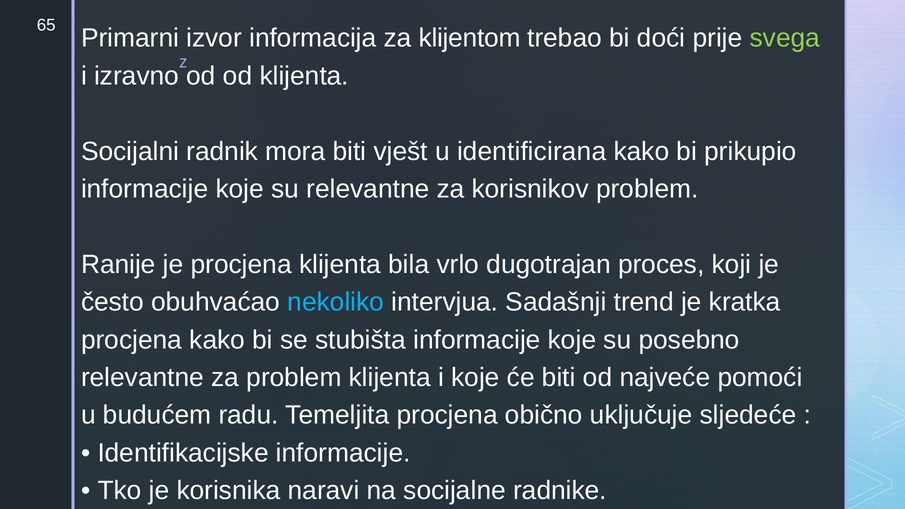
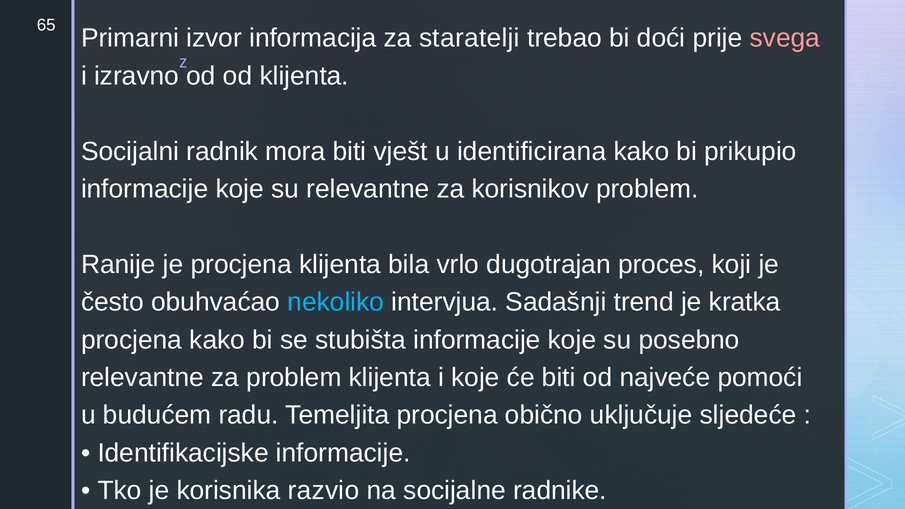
klijentom: klijentom -> staratelji (469, 38)
svega colour: light green -> pink (785, 38)
naravi: naravi -> razvio (323, 491)
